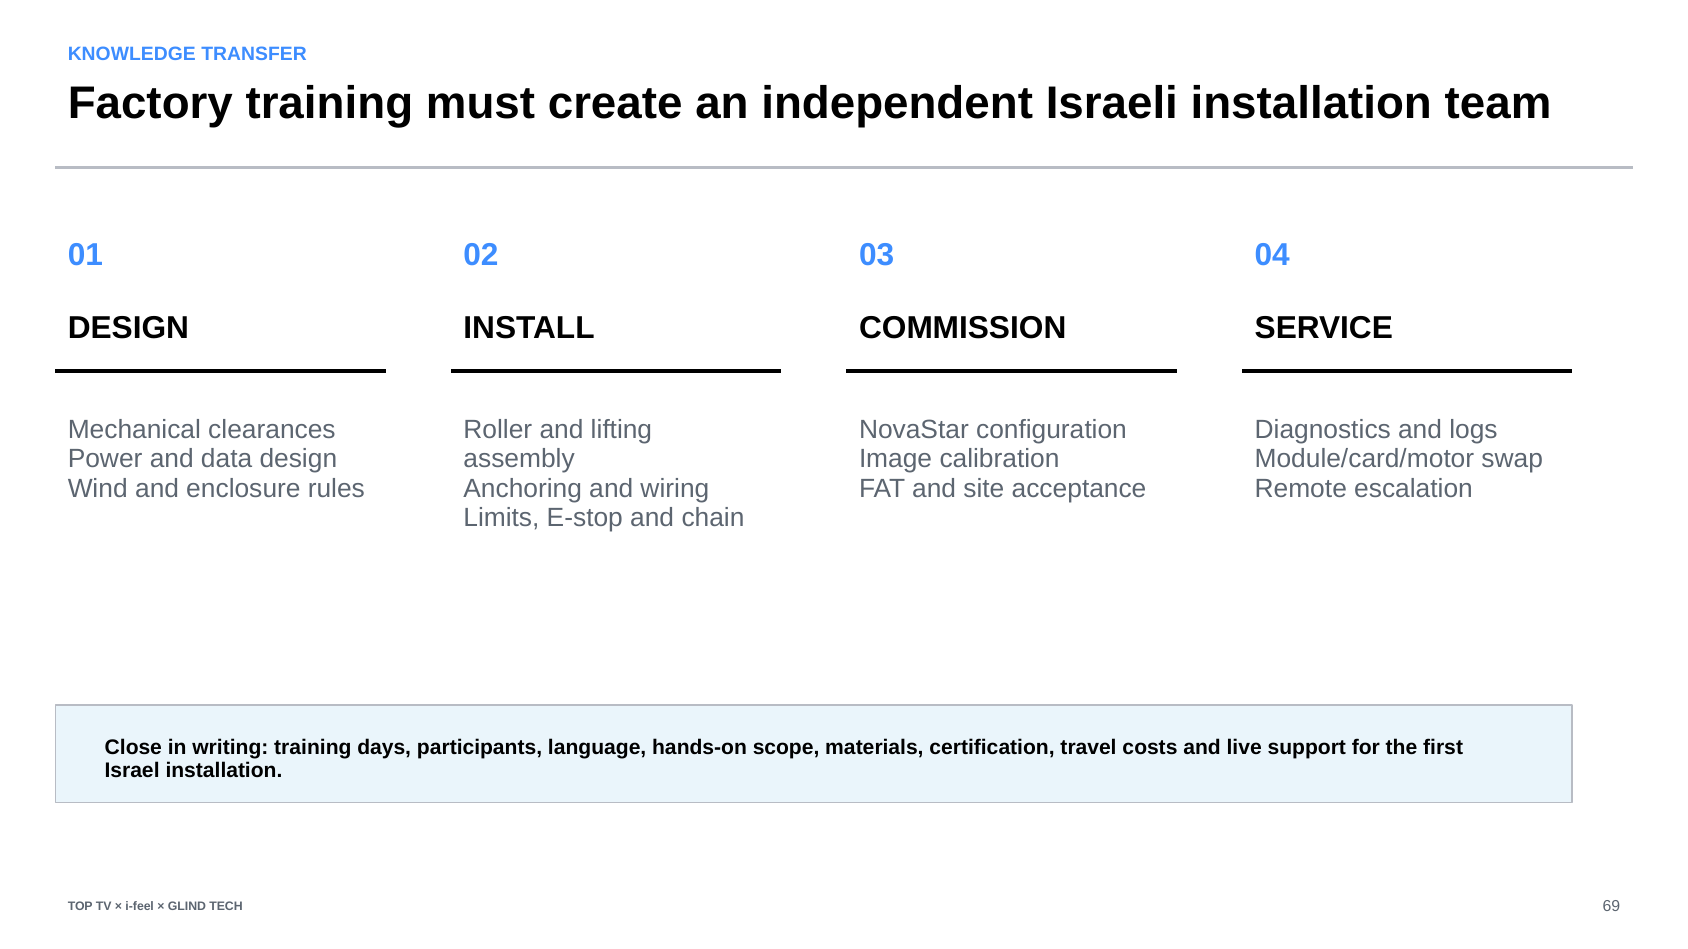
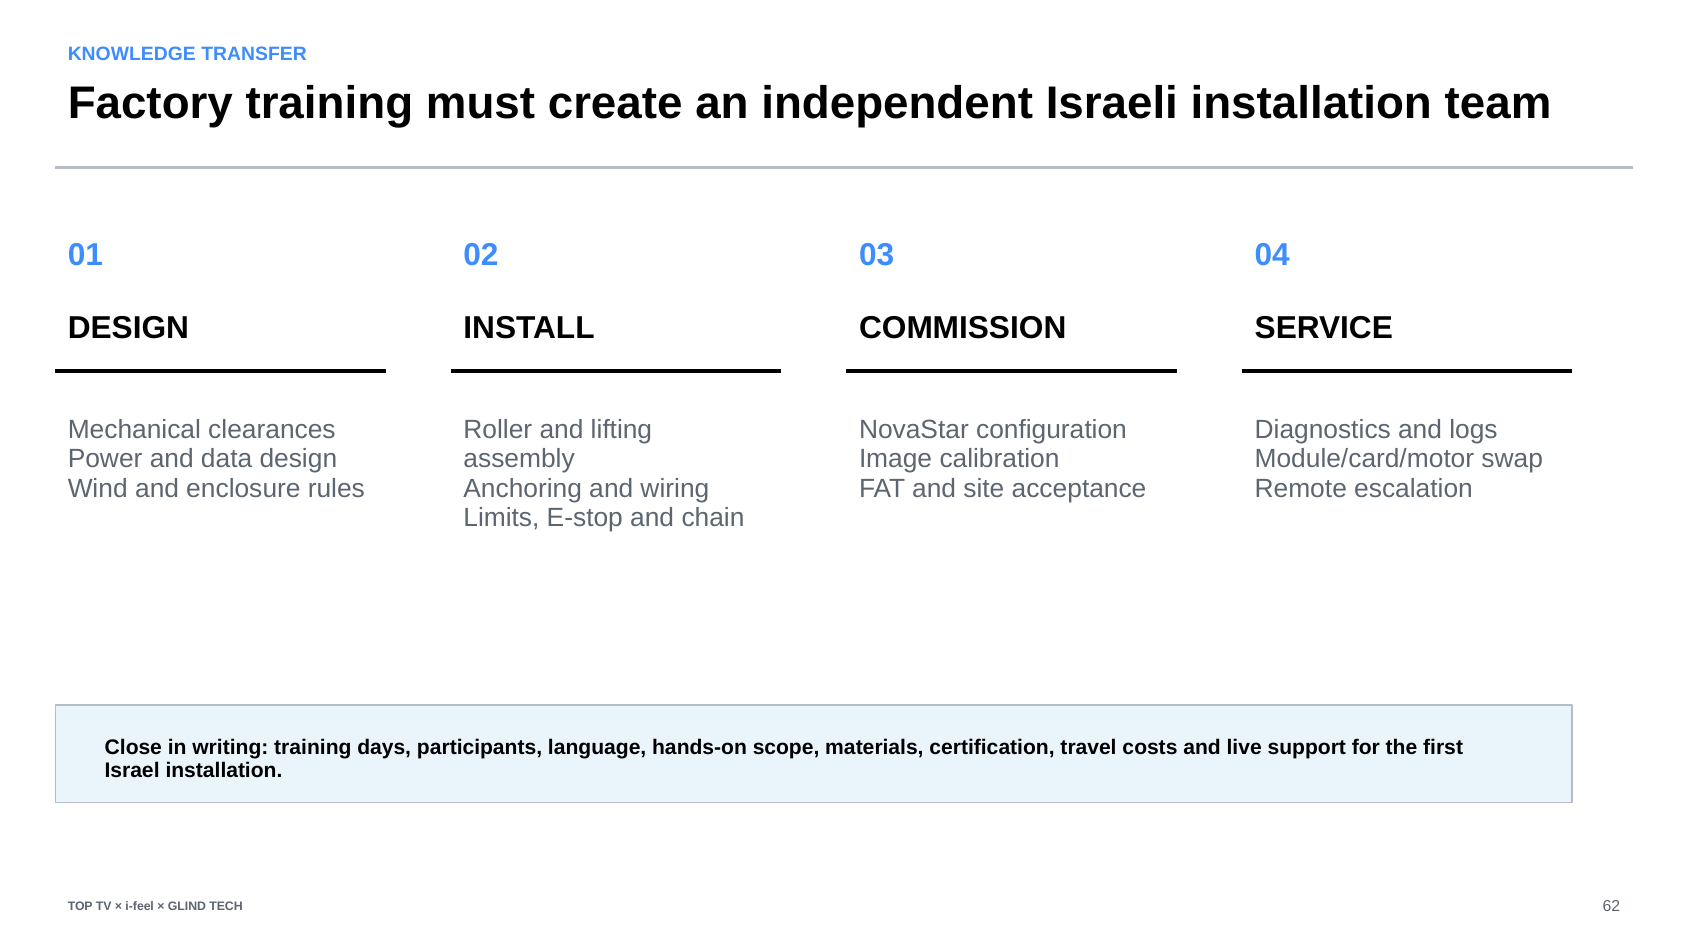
69: 69 -> 62 (1612, 907)
